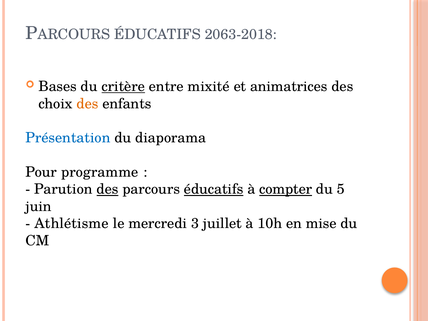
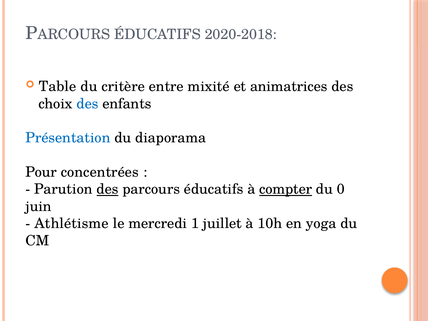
2063-2018: 2063-2018 -> 2020-2018 (241, 35)
Bases: Bases -> Table (57, 87)
critère underline: present -> none (123, 87)
des colour: orange -> blue (87, 104)
programme: programme -> concentrées (100, 172)
éducatifs underline: present -> none (214, 189)
5: 5 -> 0 (341, 189)
3: 3 -> 1 (195, 224)
mise: mise -> yoga (321, 224)
